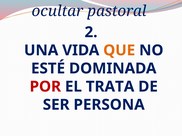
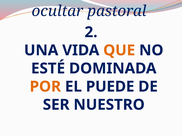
POR colour: red -> orange (45, 87)
TRATA: TRATA -> PUEDE (110, 87)
PERSONA: PERSONA -> NUESTRO (109, 105)
